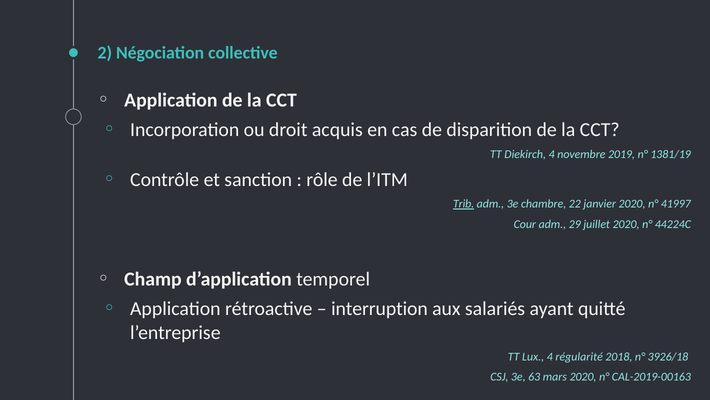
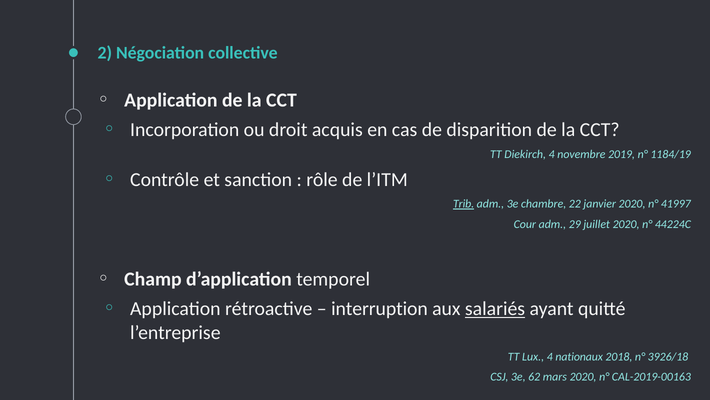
1381/19: 1381/19 -> 1184/19 (671, 154)
salariés underline: none -> present (495, 308)
régularité: régularité -> nationaux (579, 356)
63: 63 -> 62 (534, 377)
